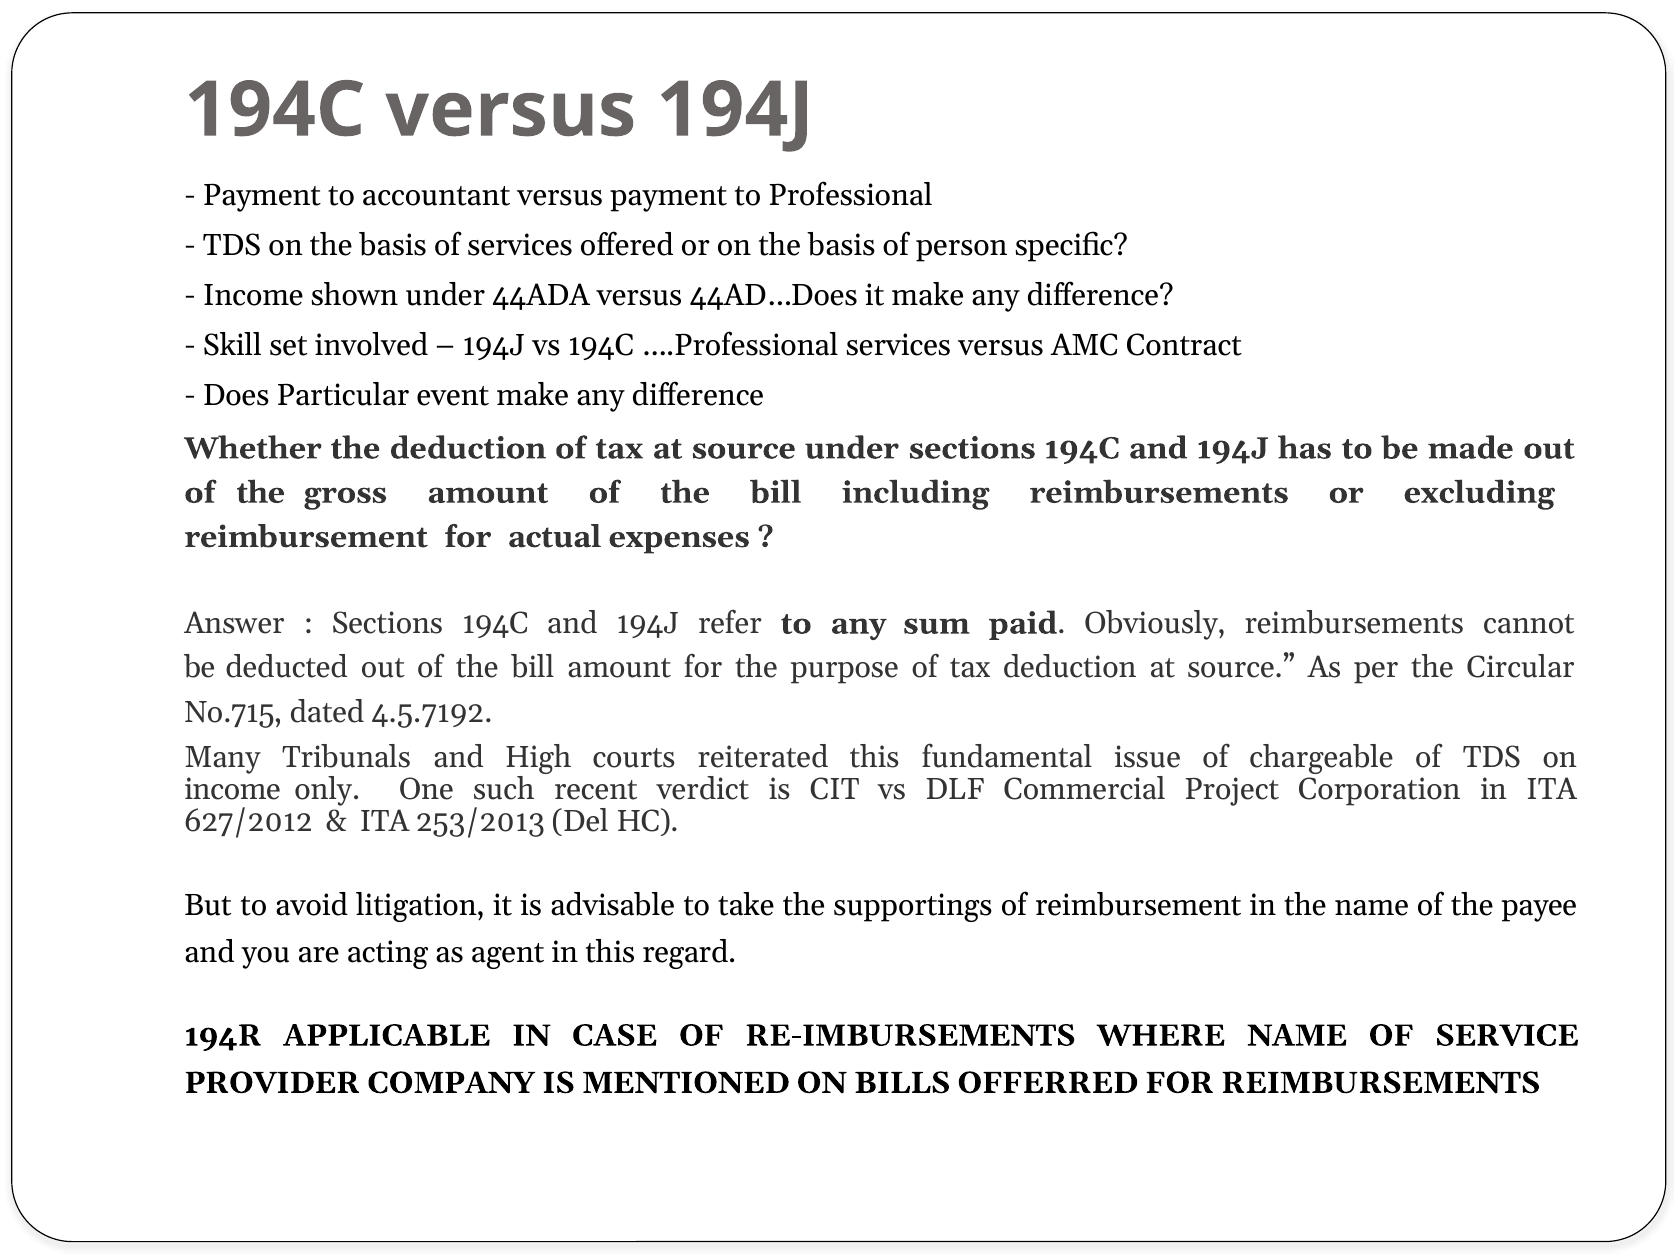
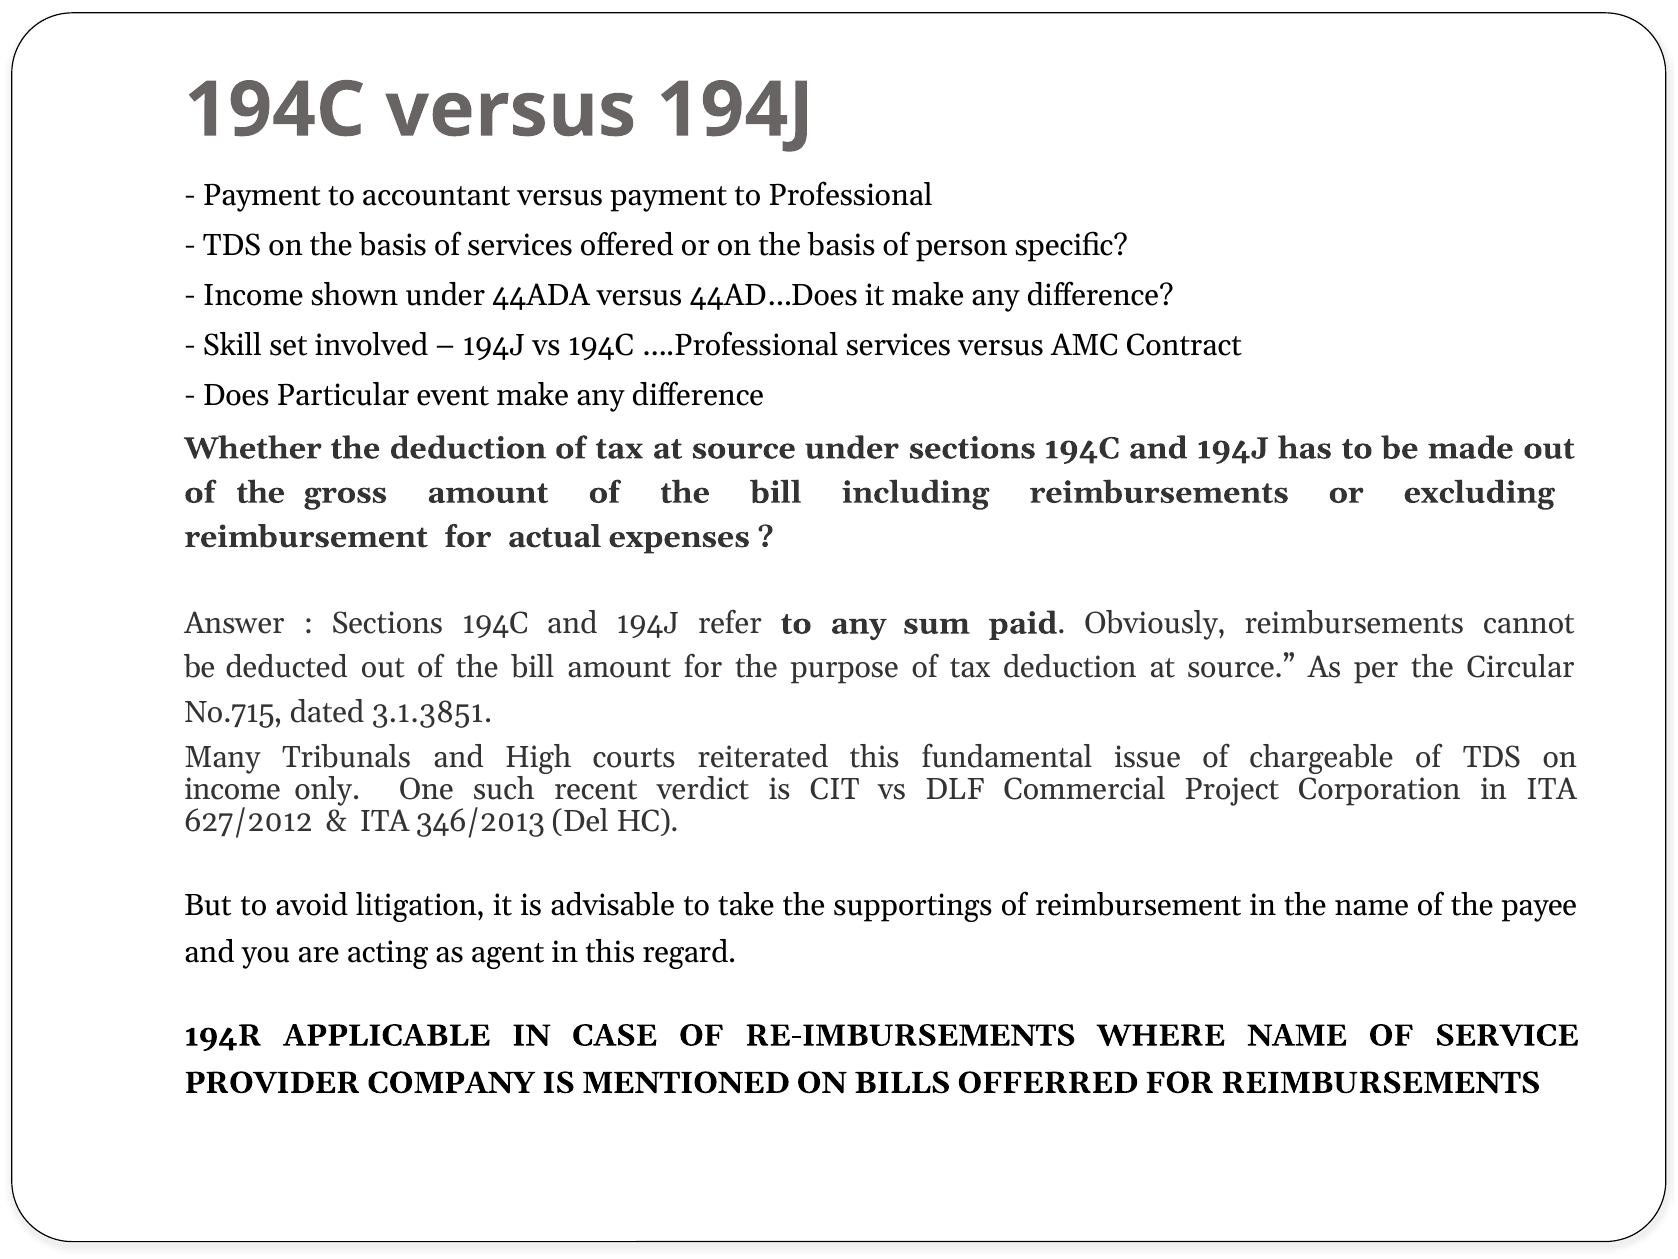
4.5.7192: 4.5.7192 -> 3.1.3851 (432, 712)
253/2013: 253/2013 -> 346/2013 (480, 821)
